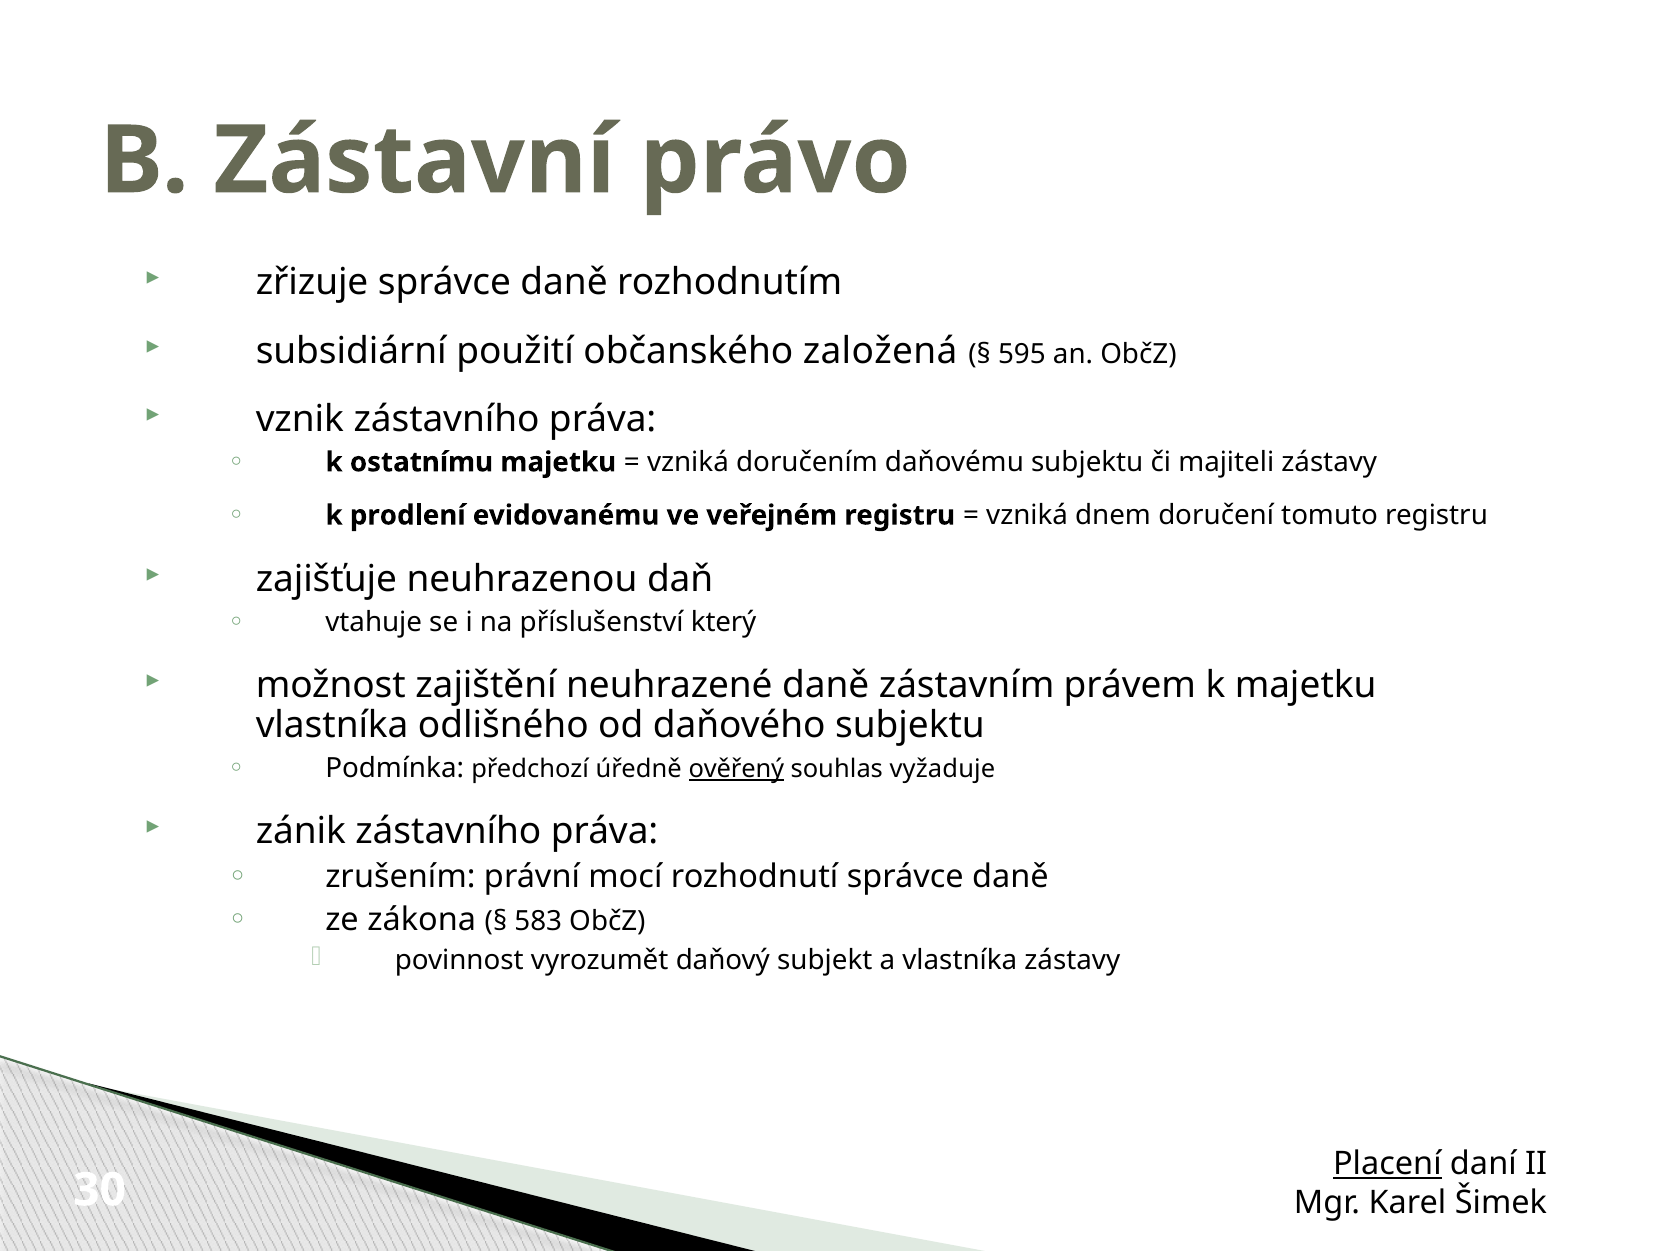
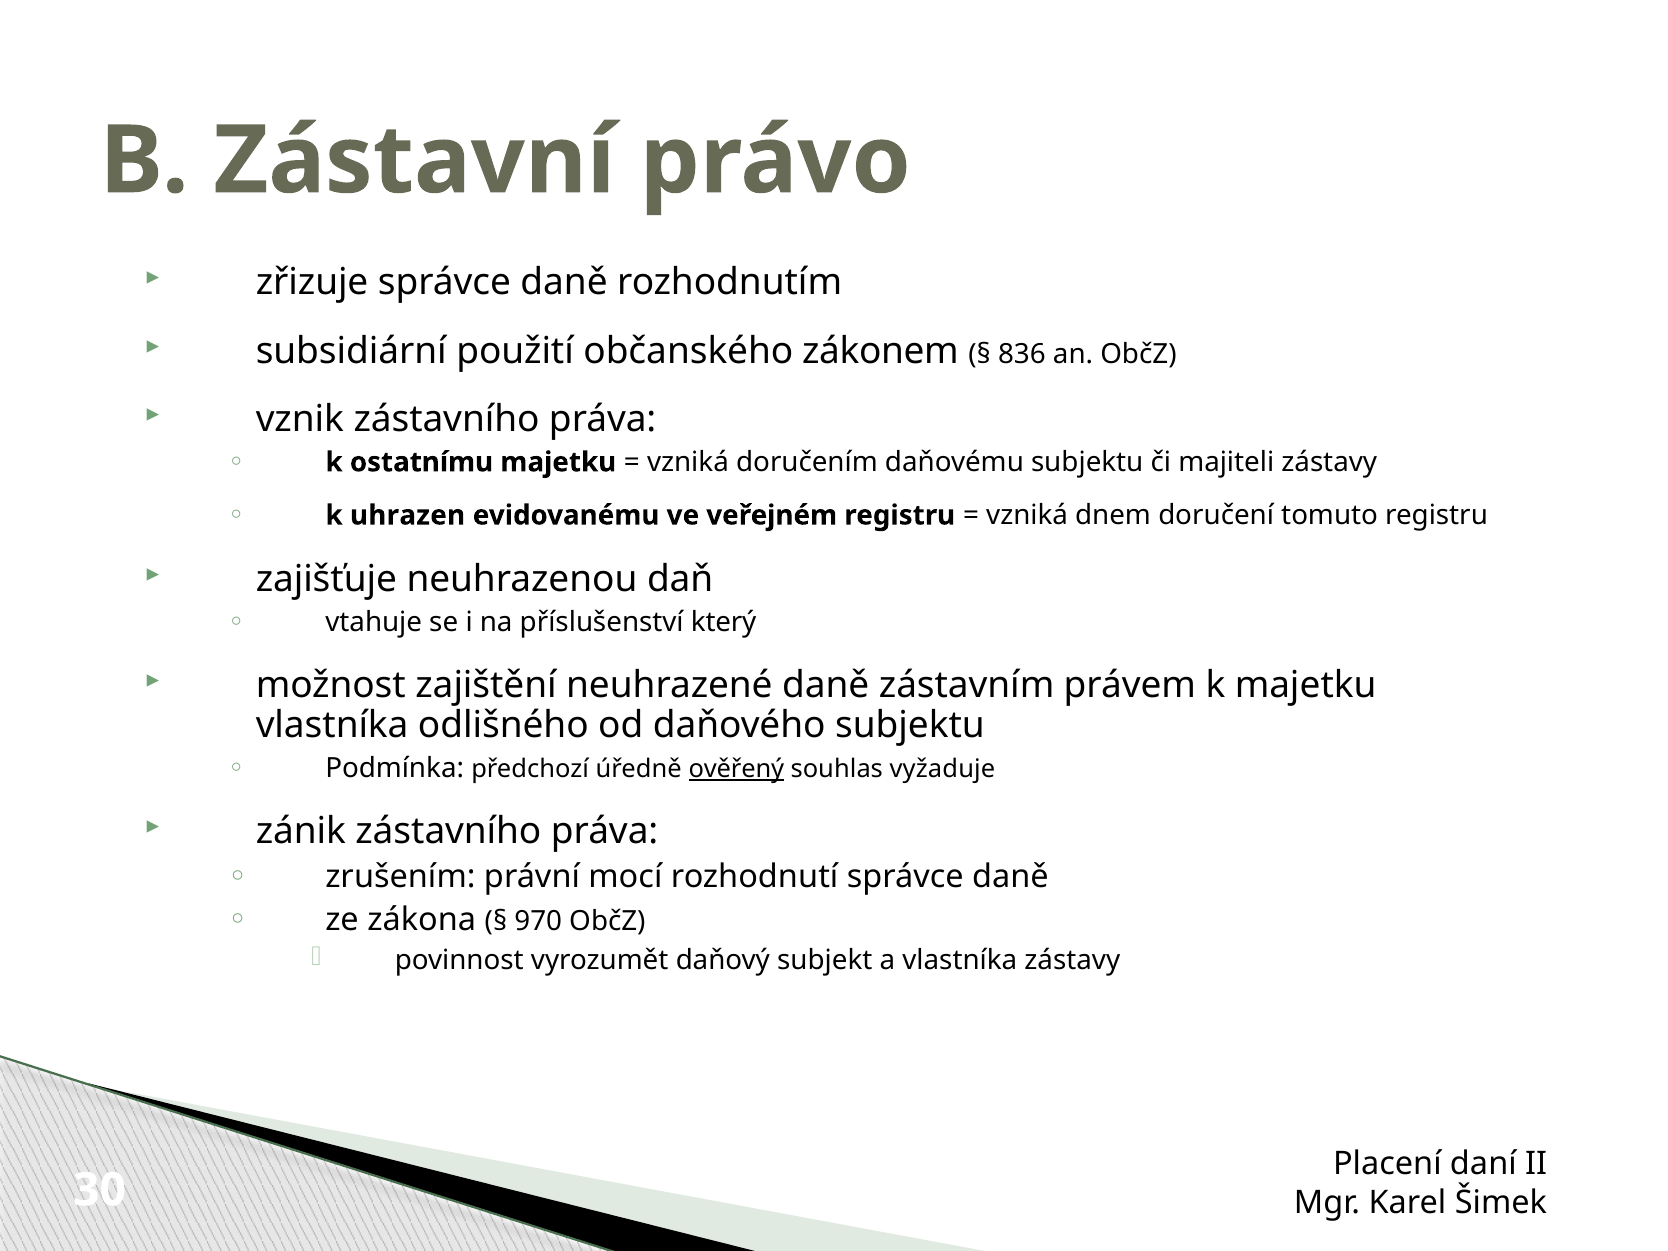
založená: založená -> zákonem (880, 351)
595: 595 -> 836 (1022, 354)
prodlení: prodlení -> uhrazen (408, 515)
583: 583 -> 970 (538, 921)
Placení underline: present -> none (1387, 1164)
